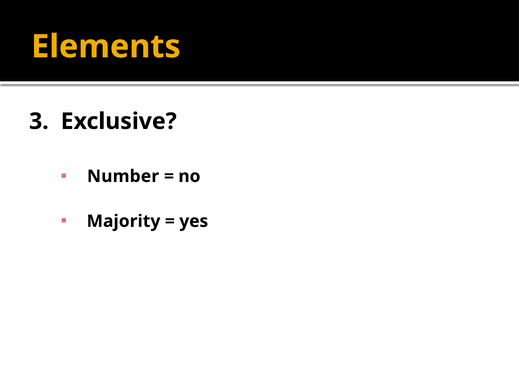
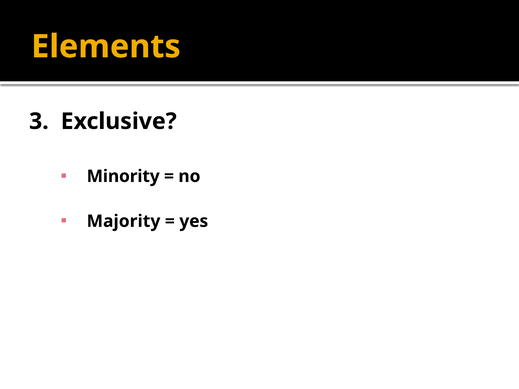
Number: Number -> Minority (123, 176)
